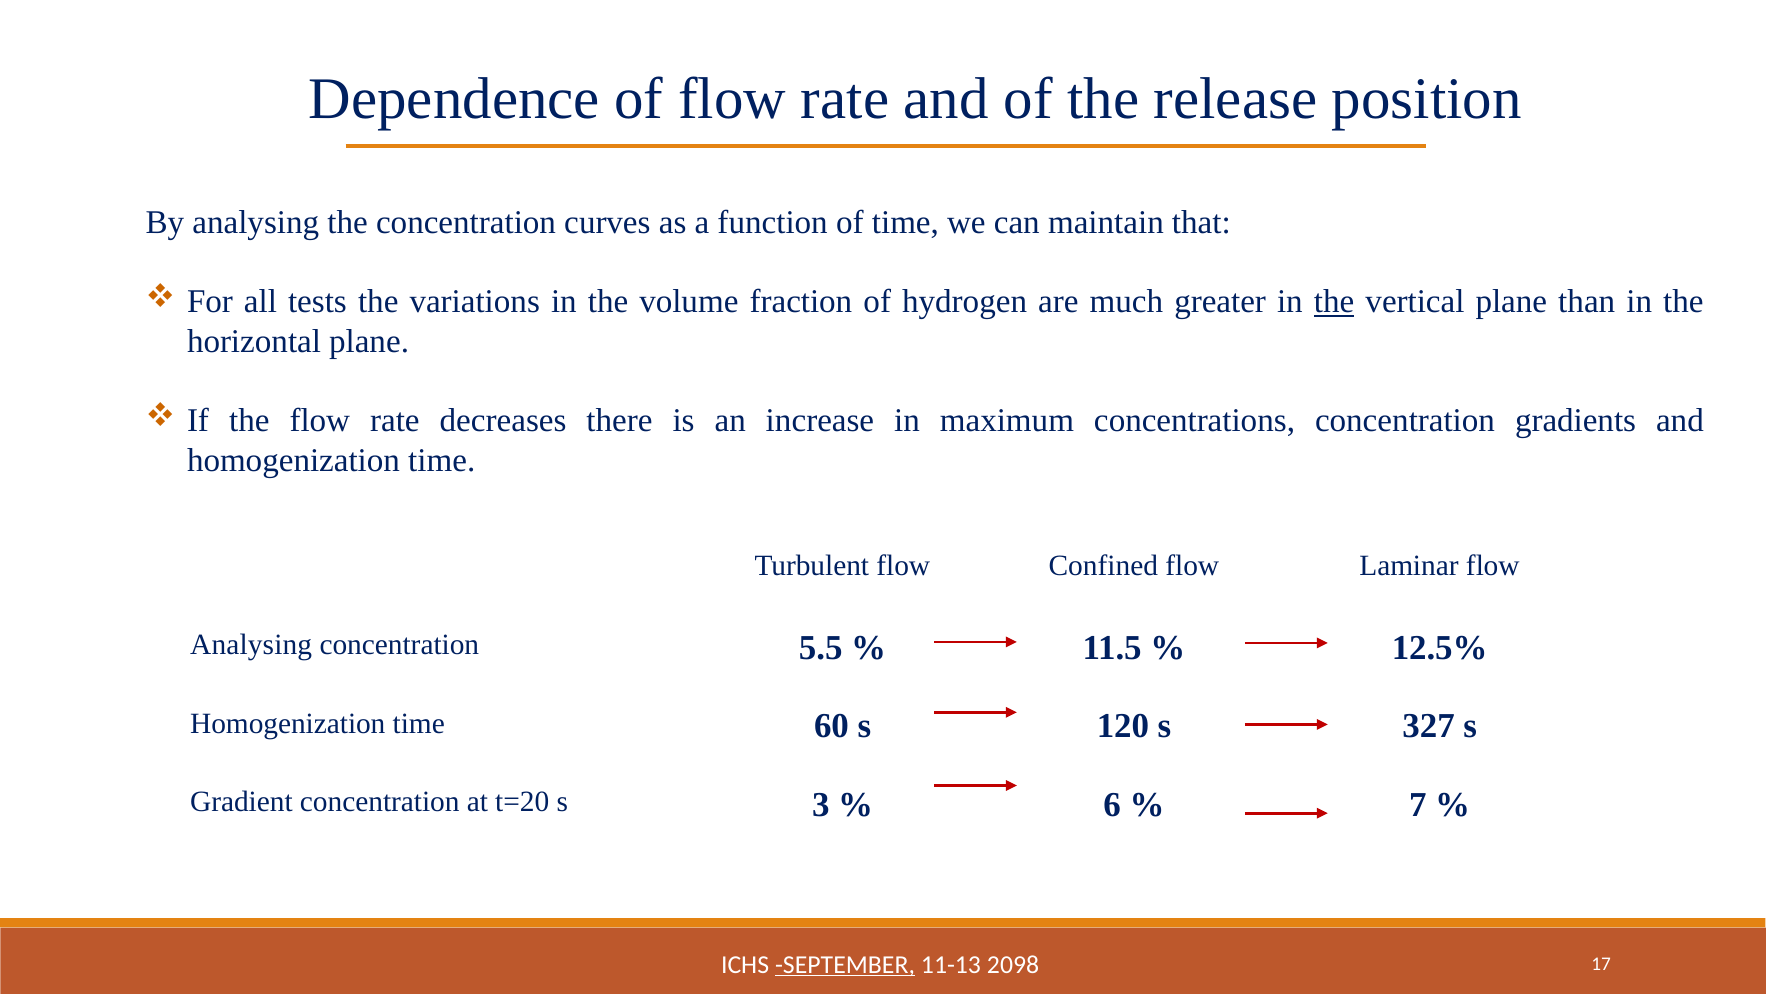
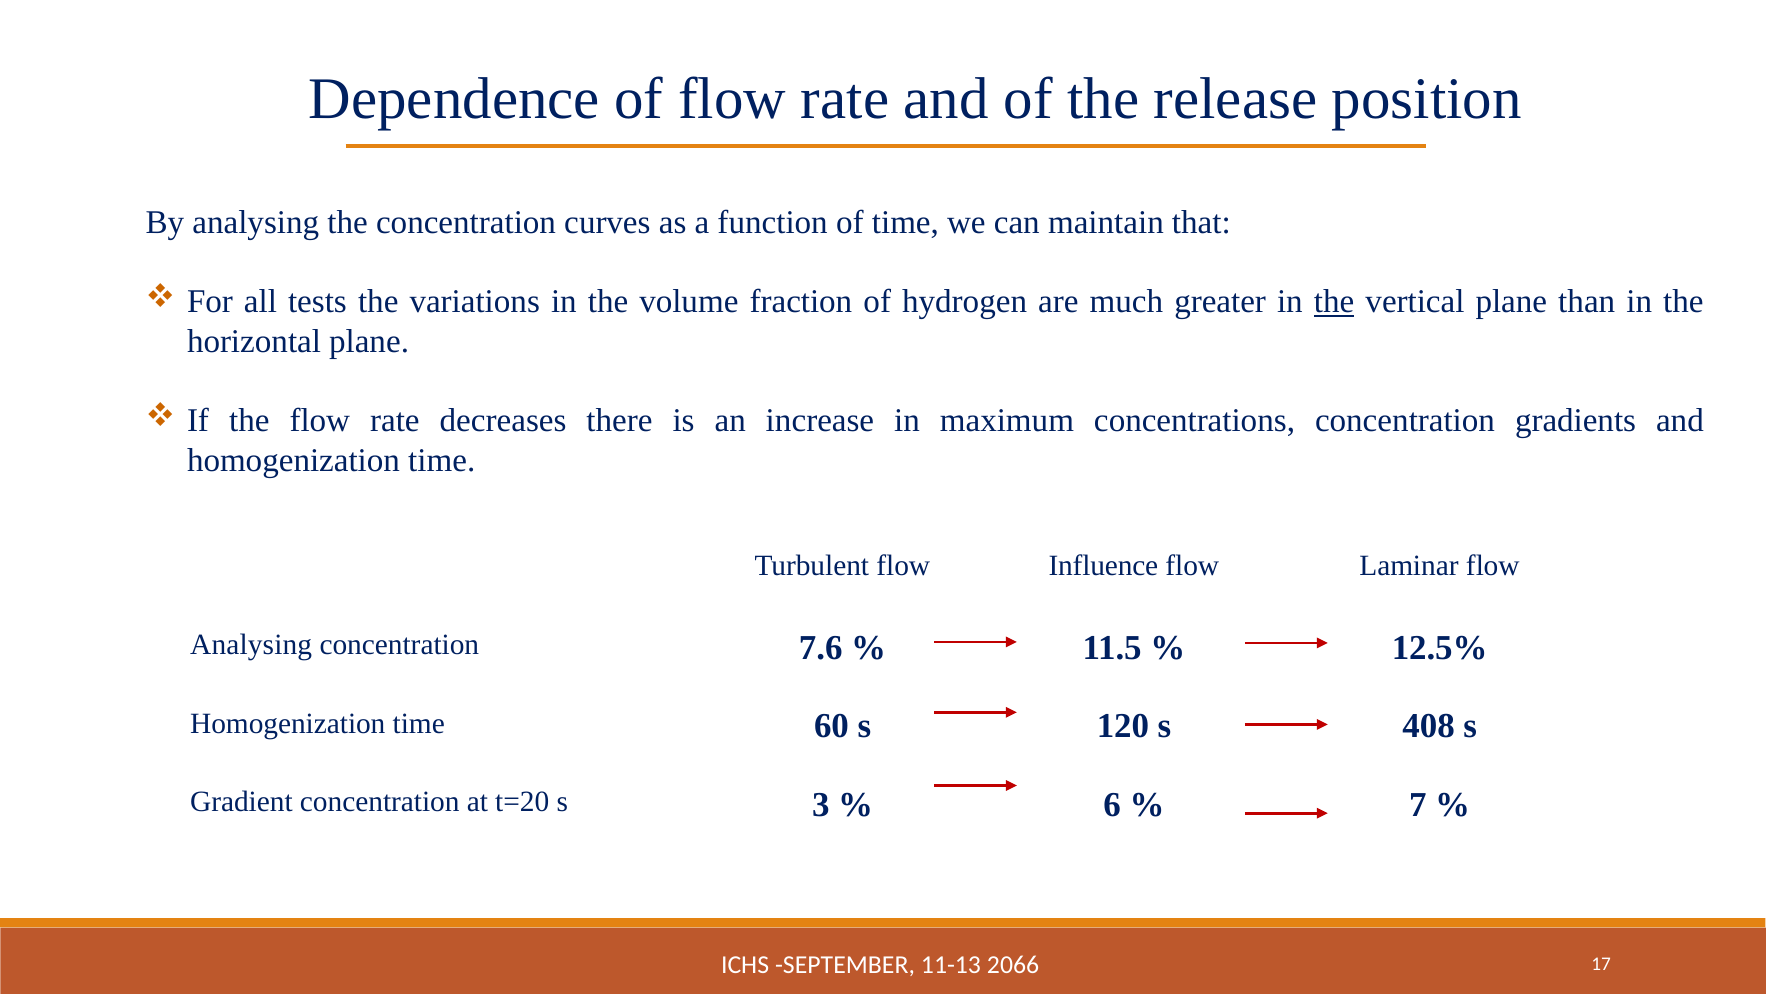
Confined: Confined -> Influence (1103, 566)
5.5: 5.5 -> 7.6 (821, 647)
327: 327 -> 408 (1429, 726)
SEPTEMBER underline: present -> none (845, 964)
2098: 2098 -> 2066 (1013, 964)
